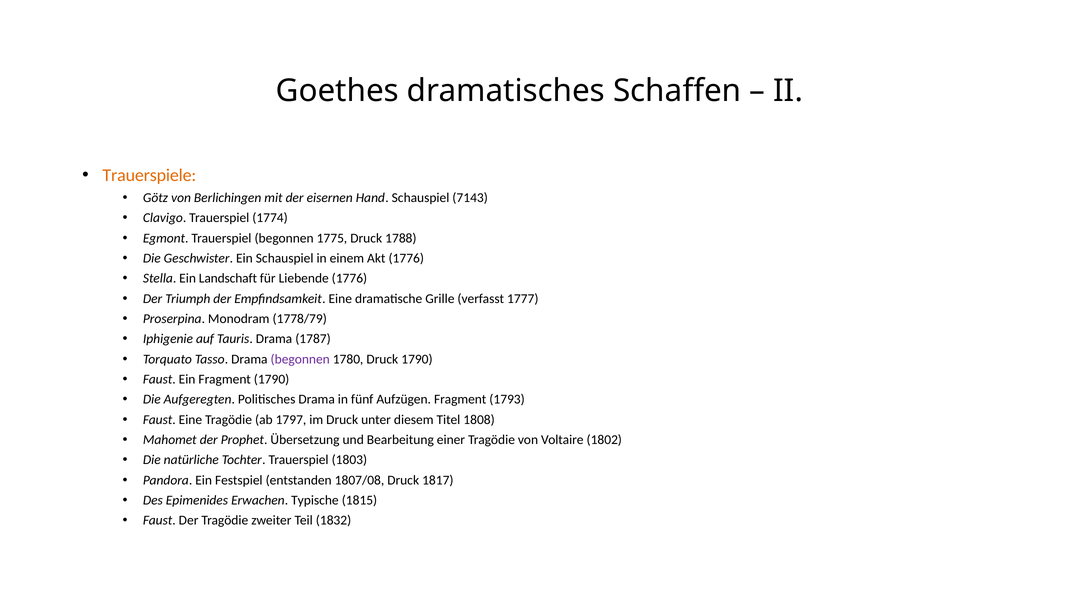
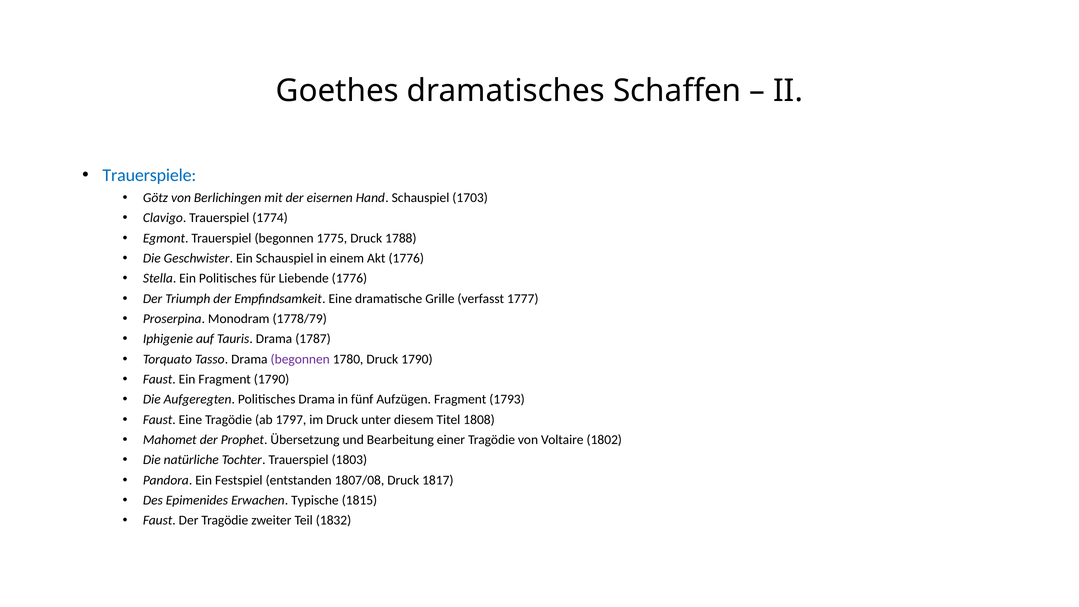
Trauerspiele colour: orange -> blue (149, 175)
7143: 7143 -> 1703 (470, 198)
Ein Landschaft: Landschaft -> Politisches (228, 278)
